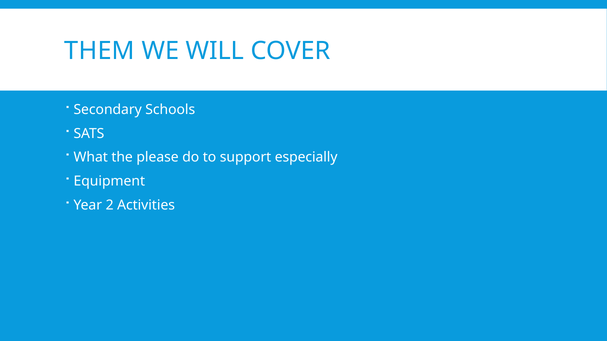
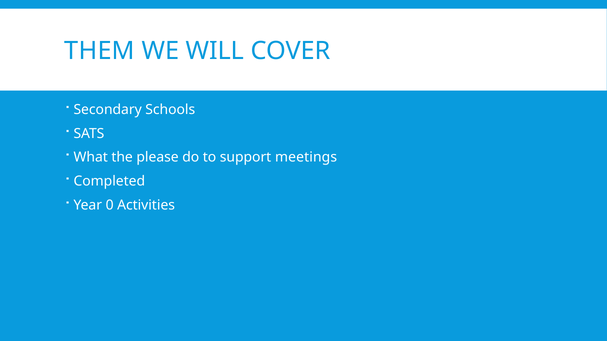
especially: especially -> meetings (306, 158)
Equipment: Equipment -> Completed (109, 181)
2: 2 -> 0 (110, 205)
